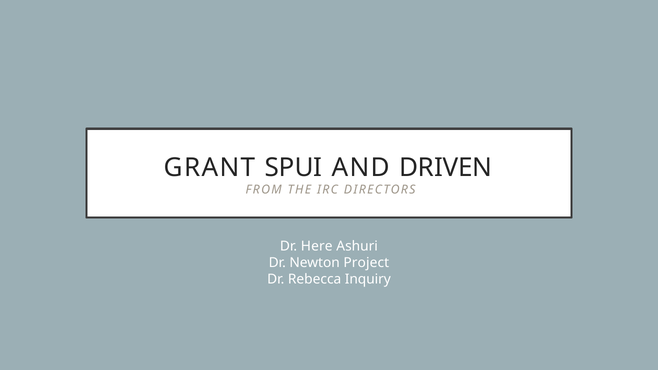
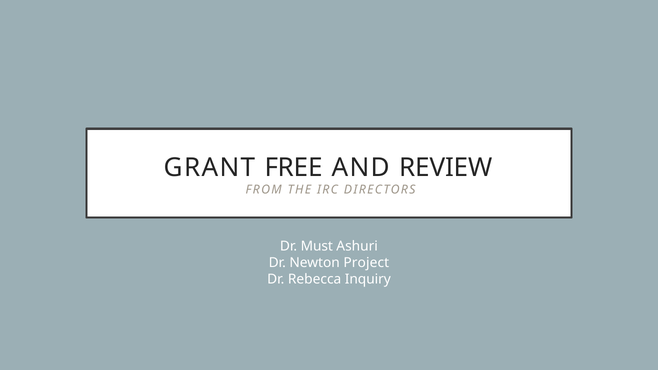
SPUI: SPUI -> FREE (294, 168)
DRIVEN: DRIVEN -> REVIEW (446, 168)
Here: Here -> Must (317, 246)
